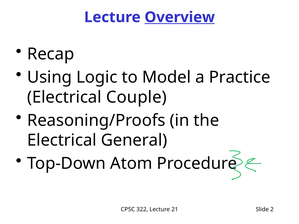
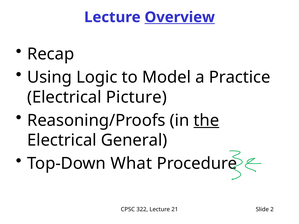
Couple: Couple -> Picture (136, 97)
the underline: none -> present (206, 121)
Atom: Atom -> What (131, 164)
